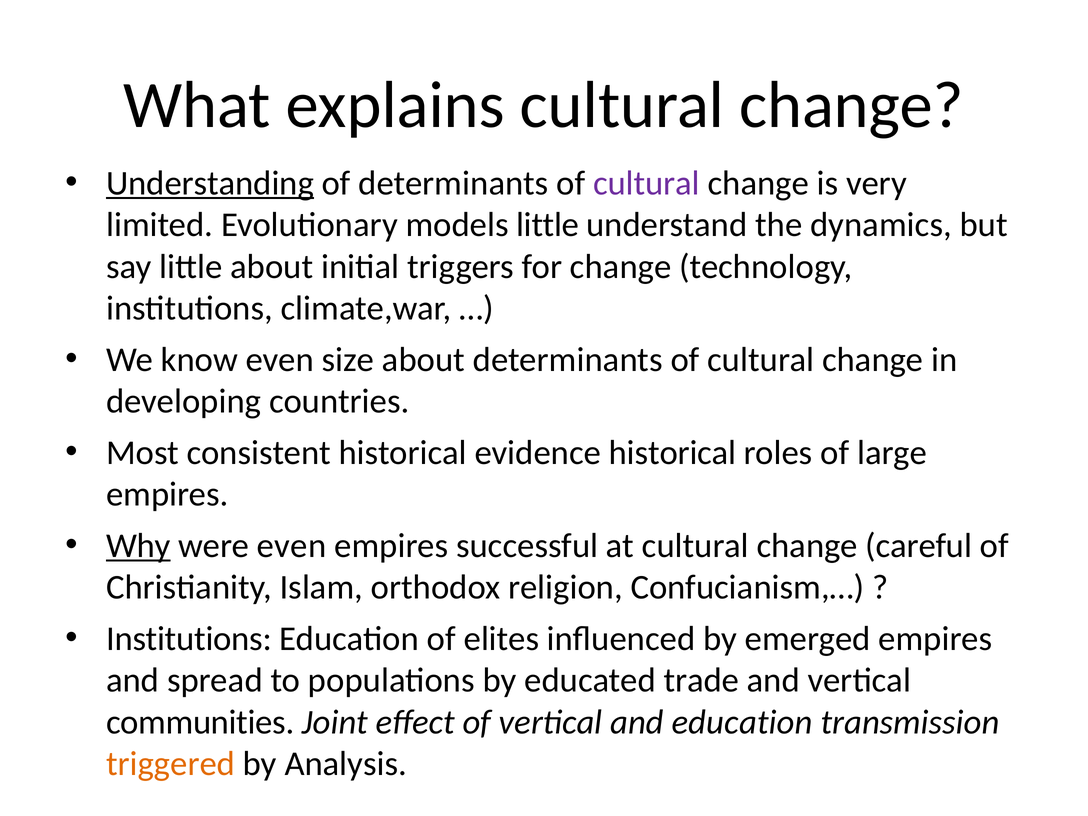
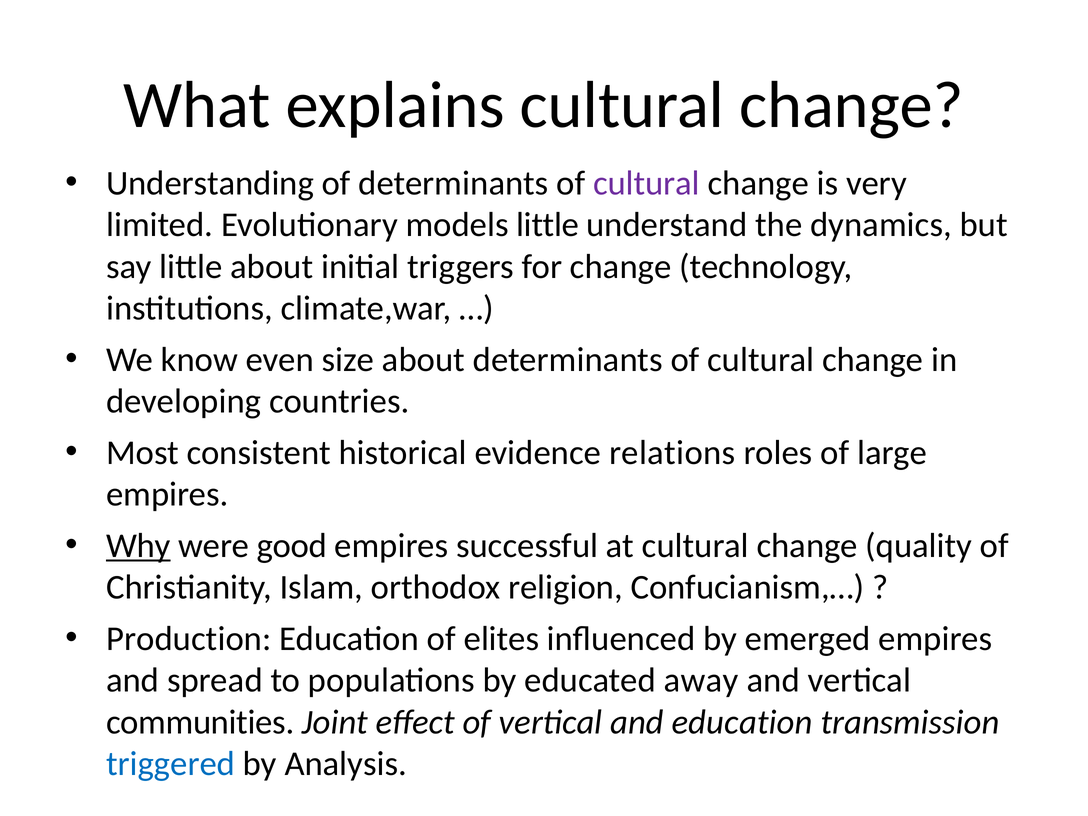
Understanding underline: present -> none (210, 183)
evidence historical: historical -> relations (672, 453)
were even: even -> good (292, 546)
careful: careful -> quality (919, 546)
Institutions: Institutions -> Production (189, 639)
trade: trade -> away (701, 680)
triggered colour: orange -> blue (171, 764)
